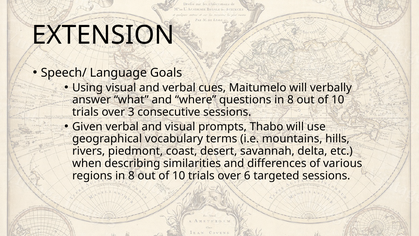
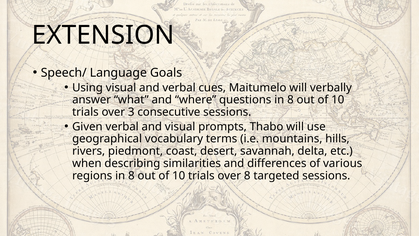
over 6: 6 -> 8 (247, 175)
